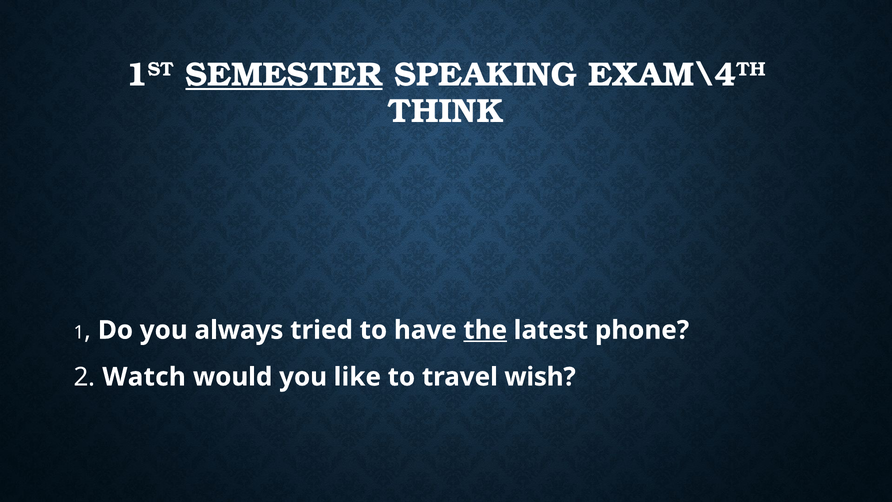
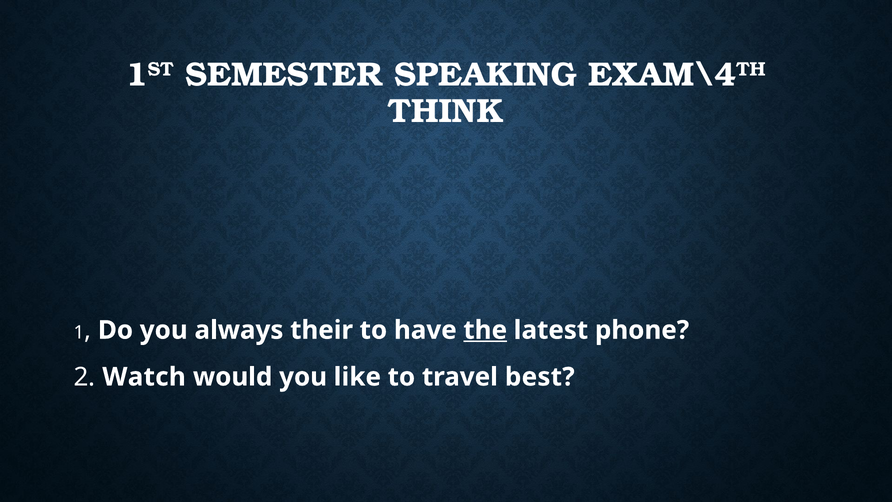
SEMESTER underline: present -> none (284, 75)
tried: tried -> their (322, 330)
wish: wish -> best (540, 377)
